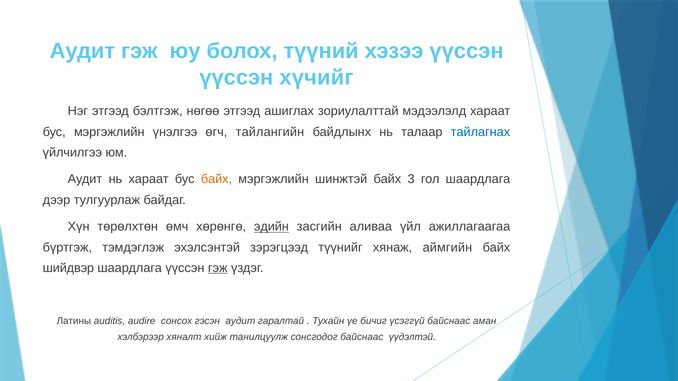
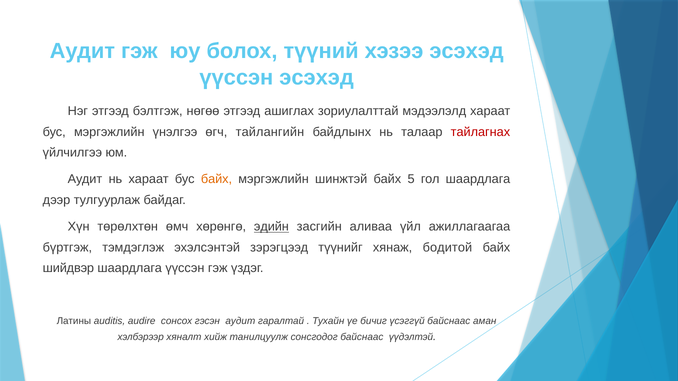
хэзээ үүссэн: үүссэн -> эсэхэд (467, 51)
үүссэн хүчийг: хүчийг -> эсэхэд (317, 77)
тайлагнах colour: blue -> red (480, 132)
3: 3 -> 5 (411, 179)
аймгийн: аймгийн -> бодитой (447, 248)
гэж underline: present -> none (218, 268)
